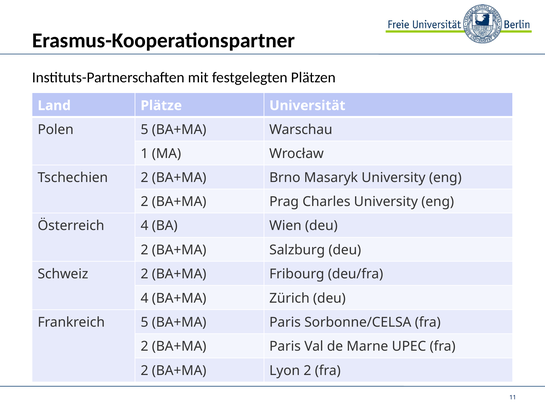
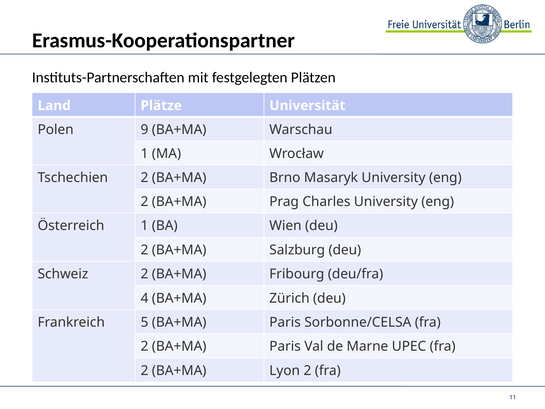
Polen 5: 5 -> 9 (144, 130)
Österreich 4: 4 -> 1 (144, 226)
